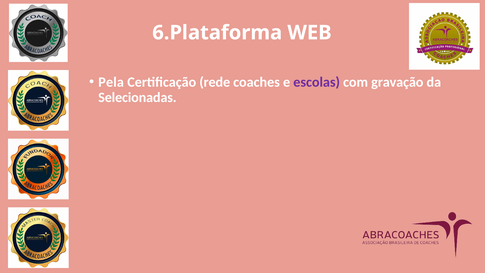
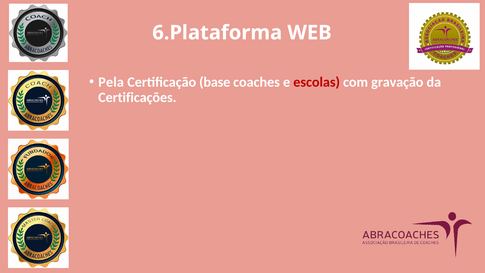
rede: rede -> base (215, 82)
escolas colour: purple -> red (317, 82)
Selecionadas: Selecionadas -> Certificações (137, 97)
